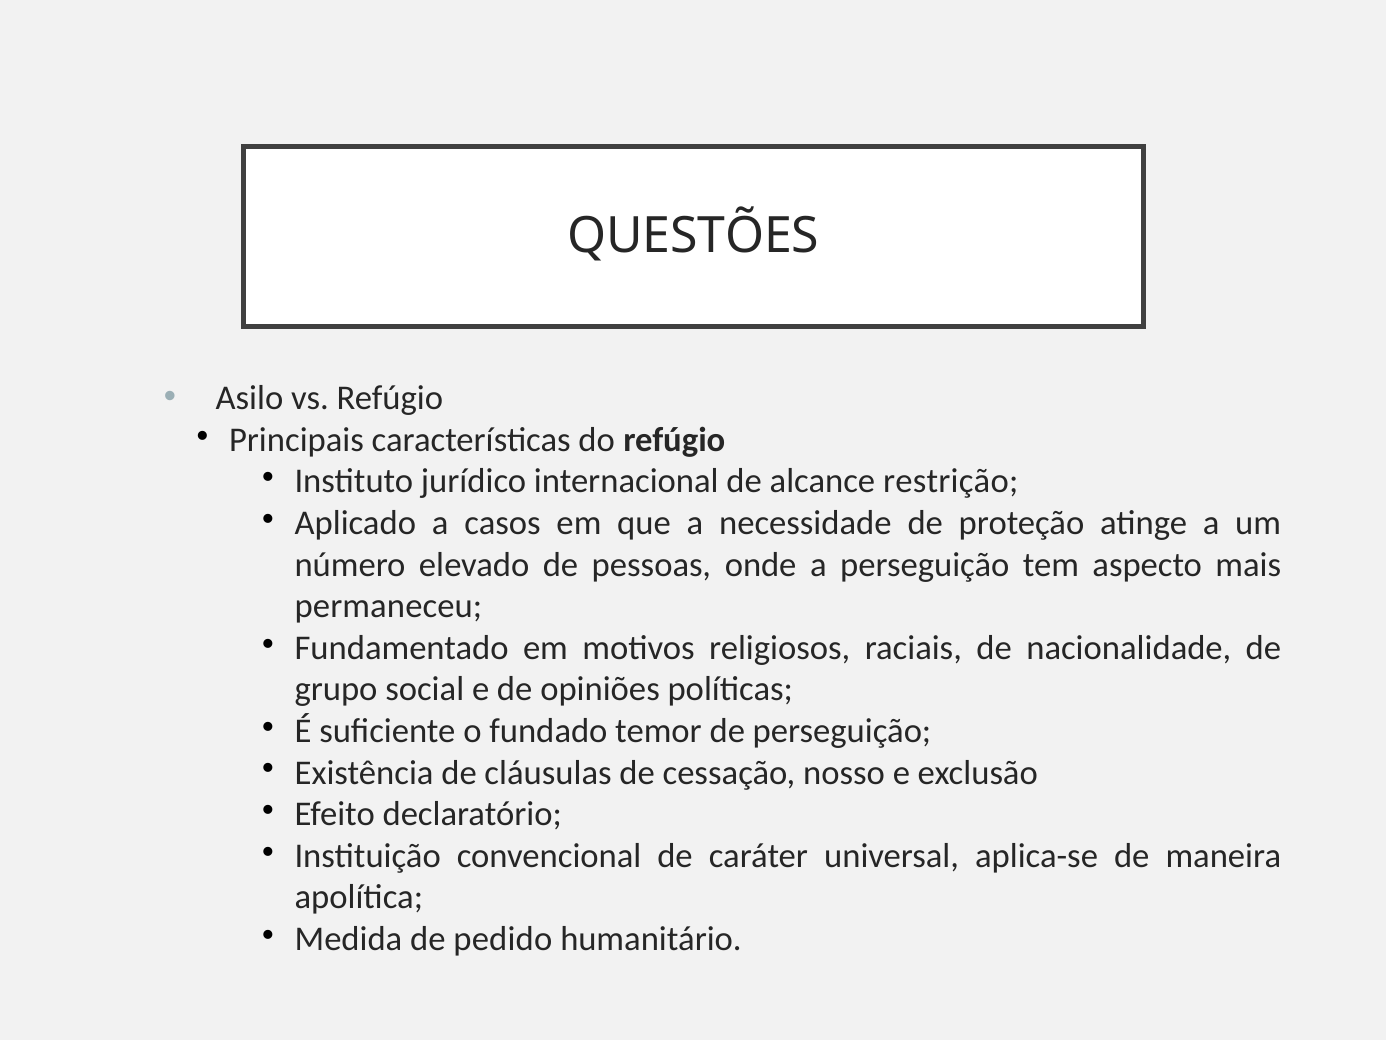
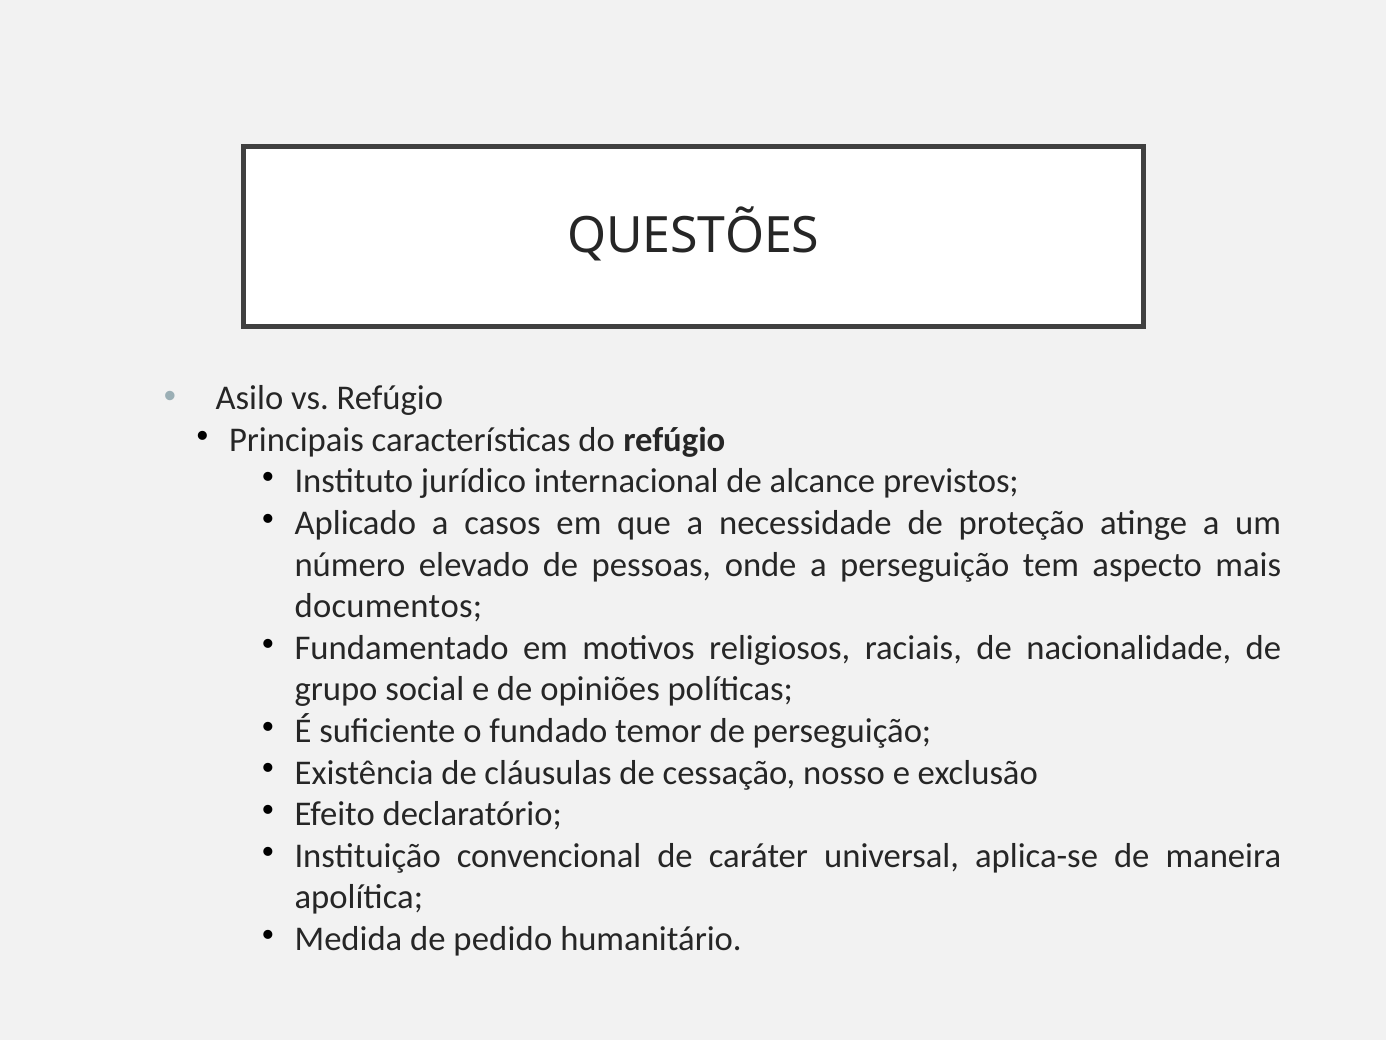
restrição: restrição -> previstos (951, 481)
permaneceu: permaneceu -> documentos (388, 606)
